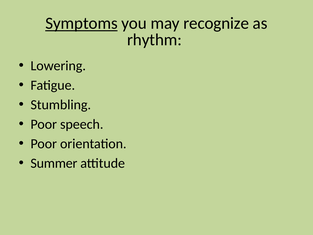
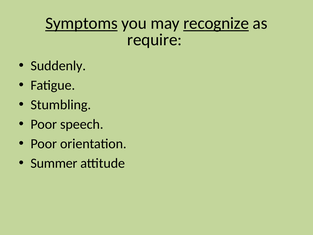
recognize underline: none -> present (216, 23)
rhythm: rhythm -> require (155, 40)
Lowering: Lowering -> Suddenly (58, 66)
